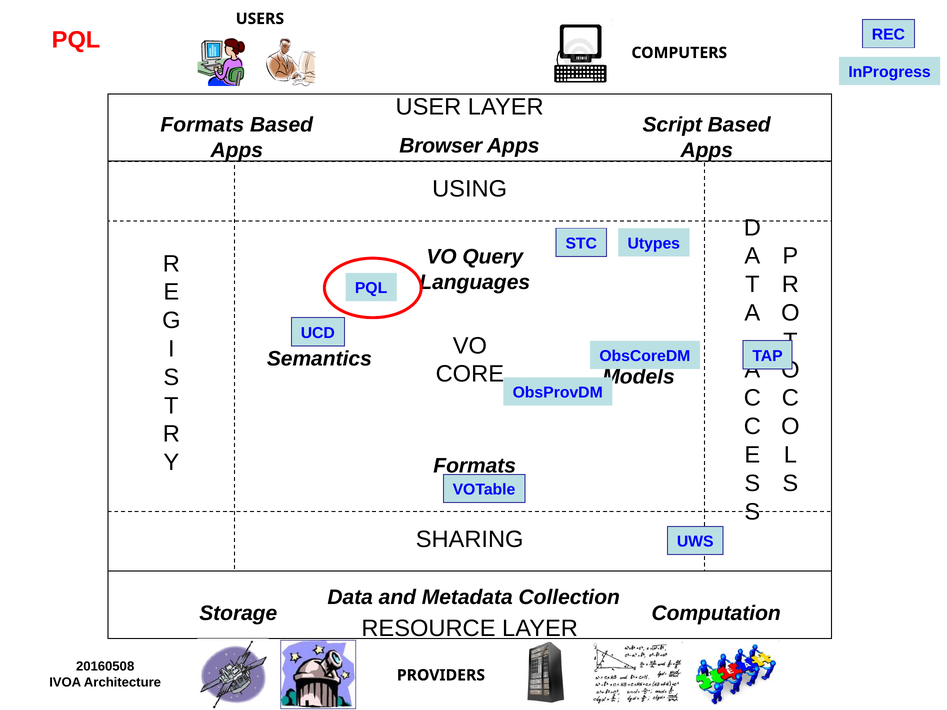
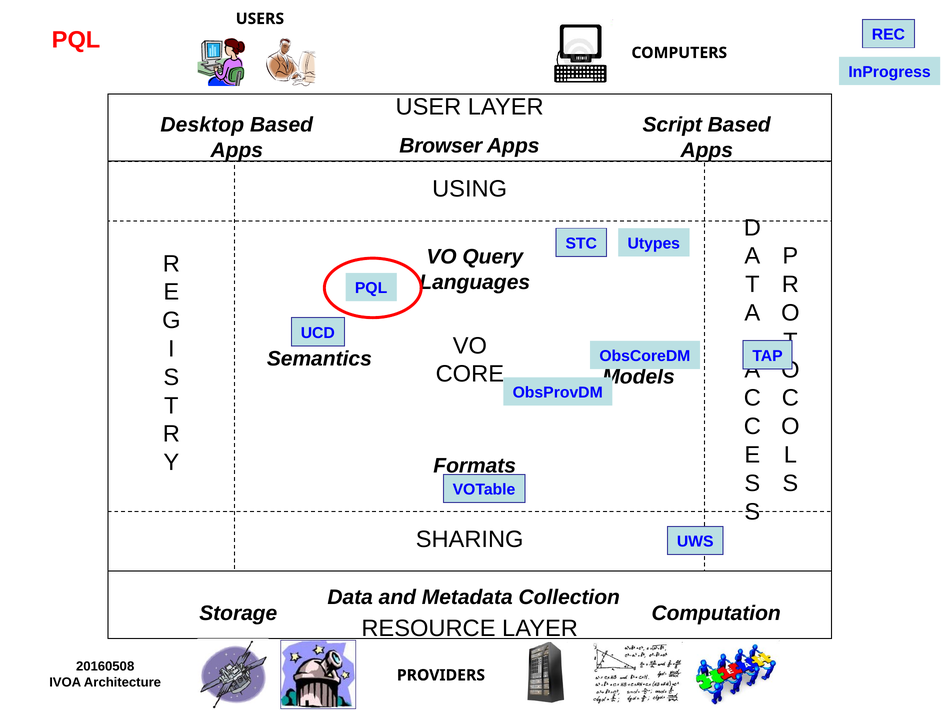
Formats: Formats -> Desktop (202, 125)
